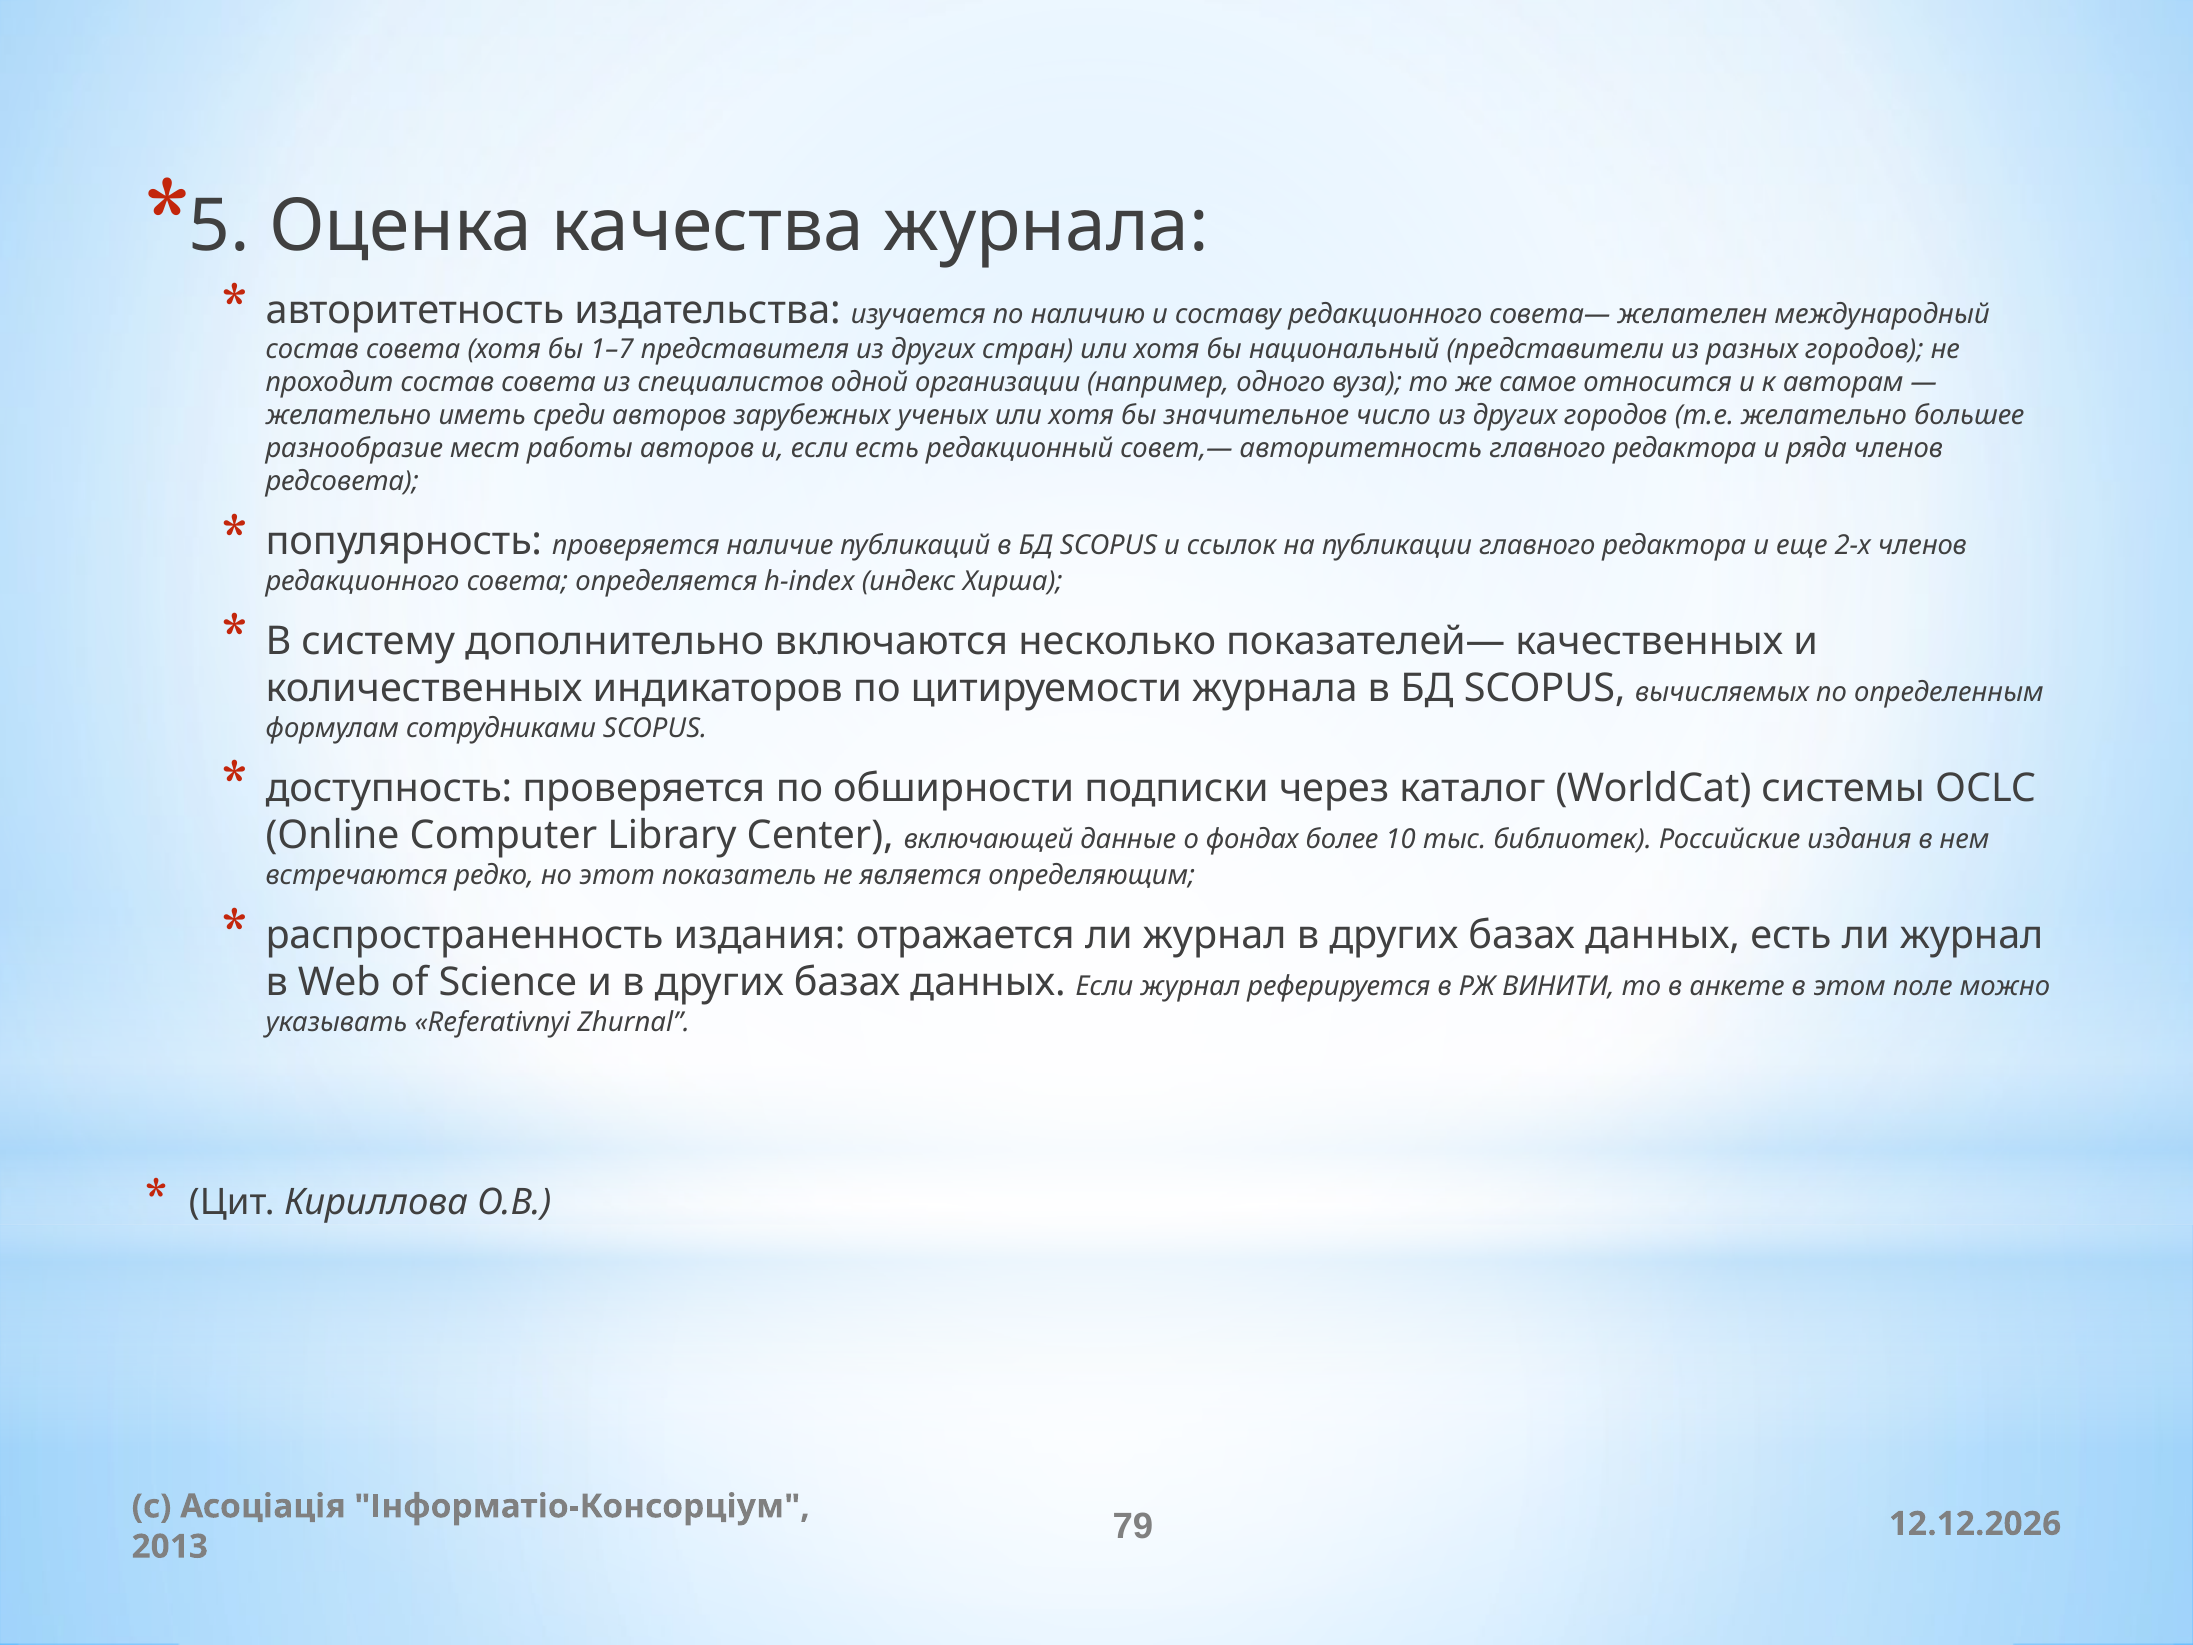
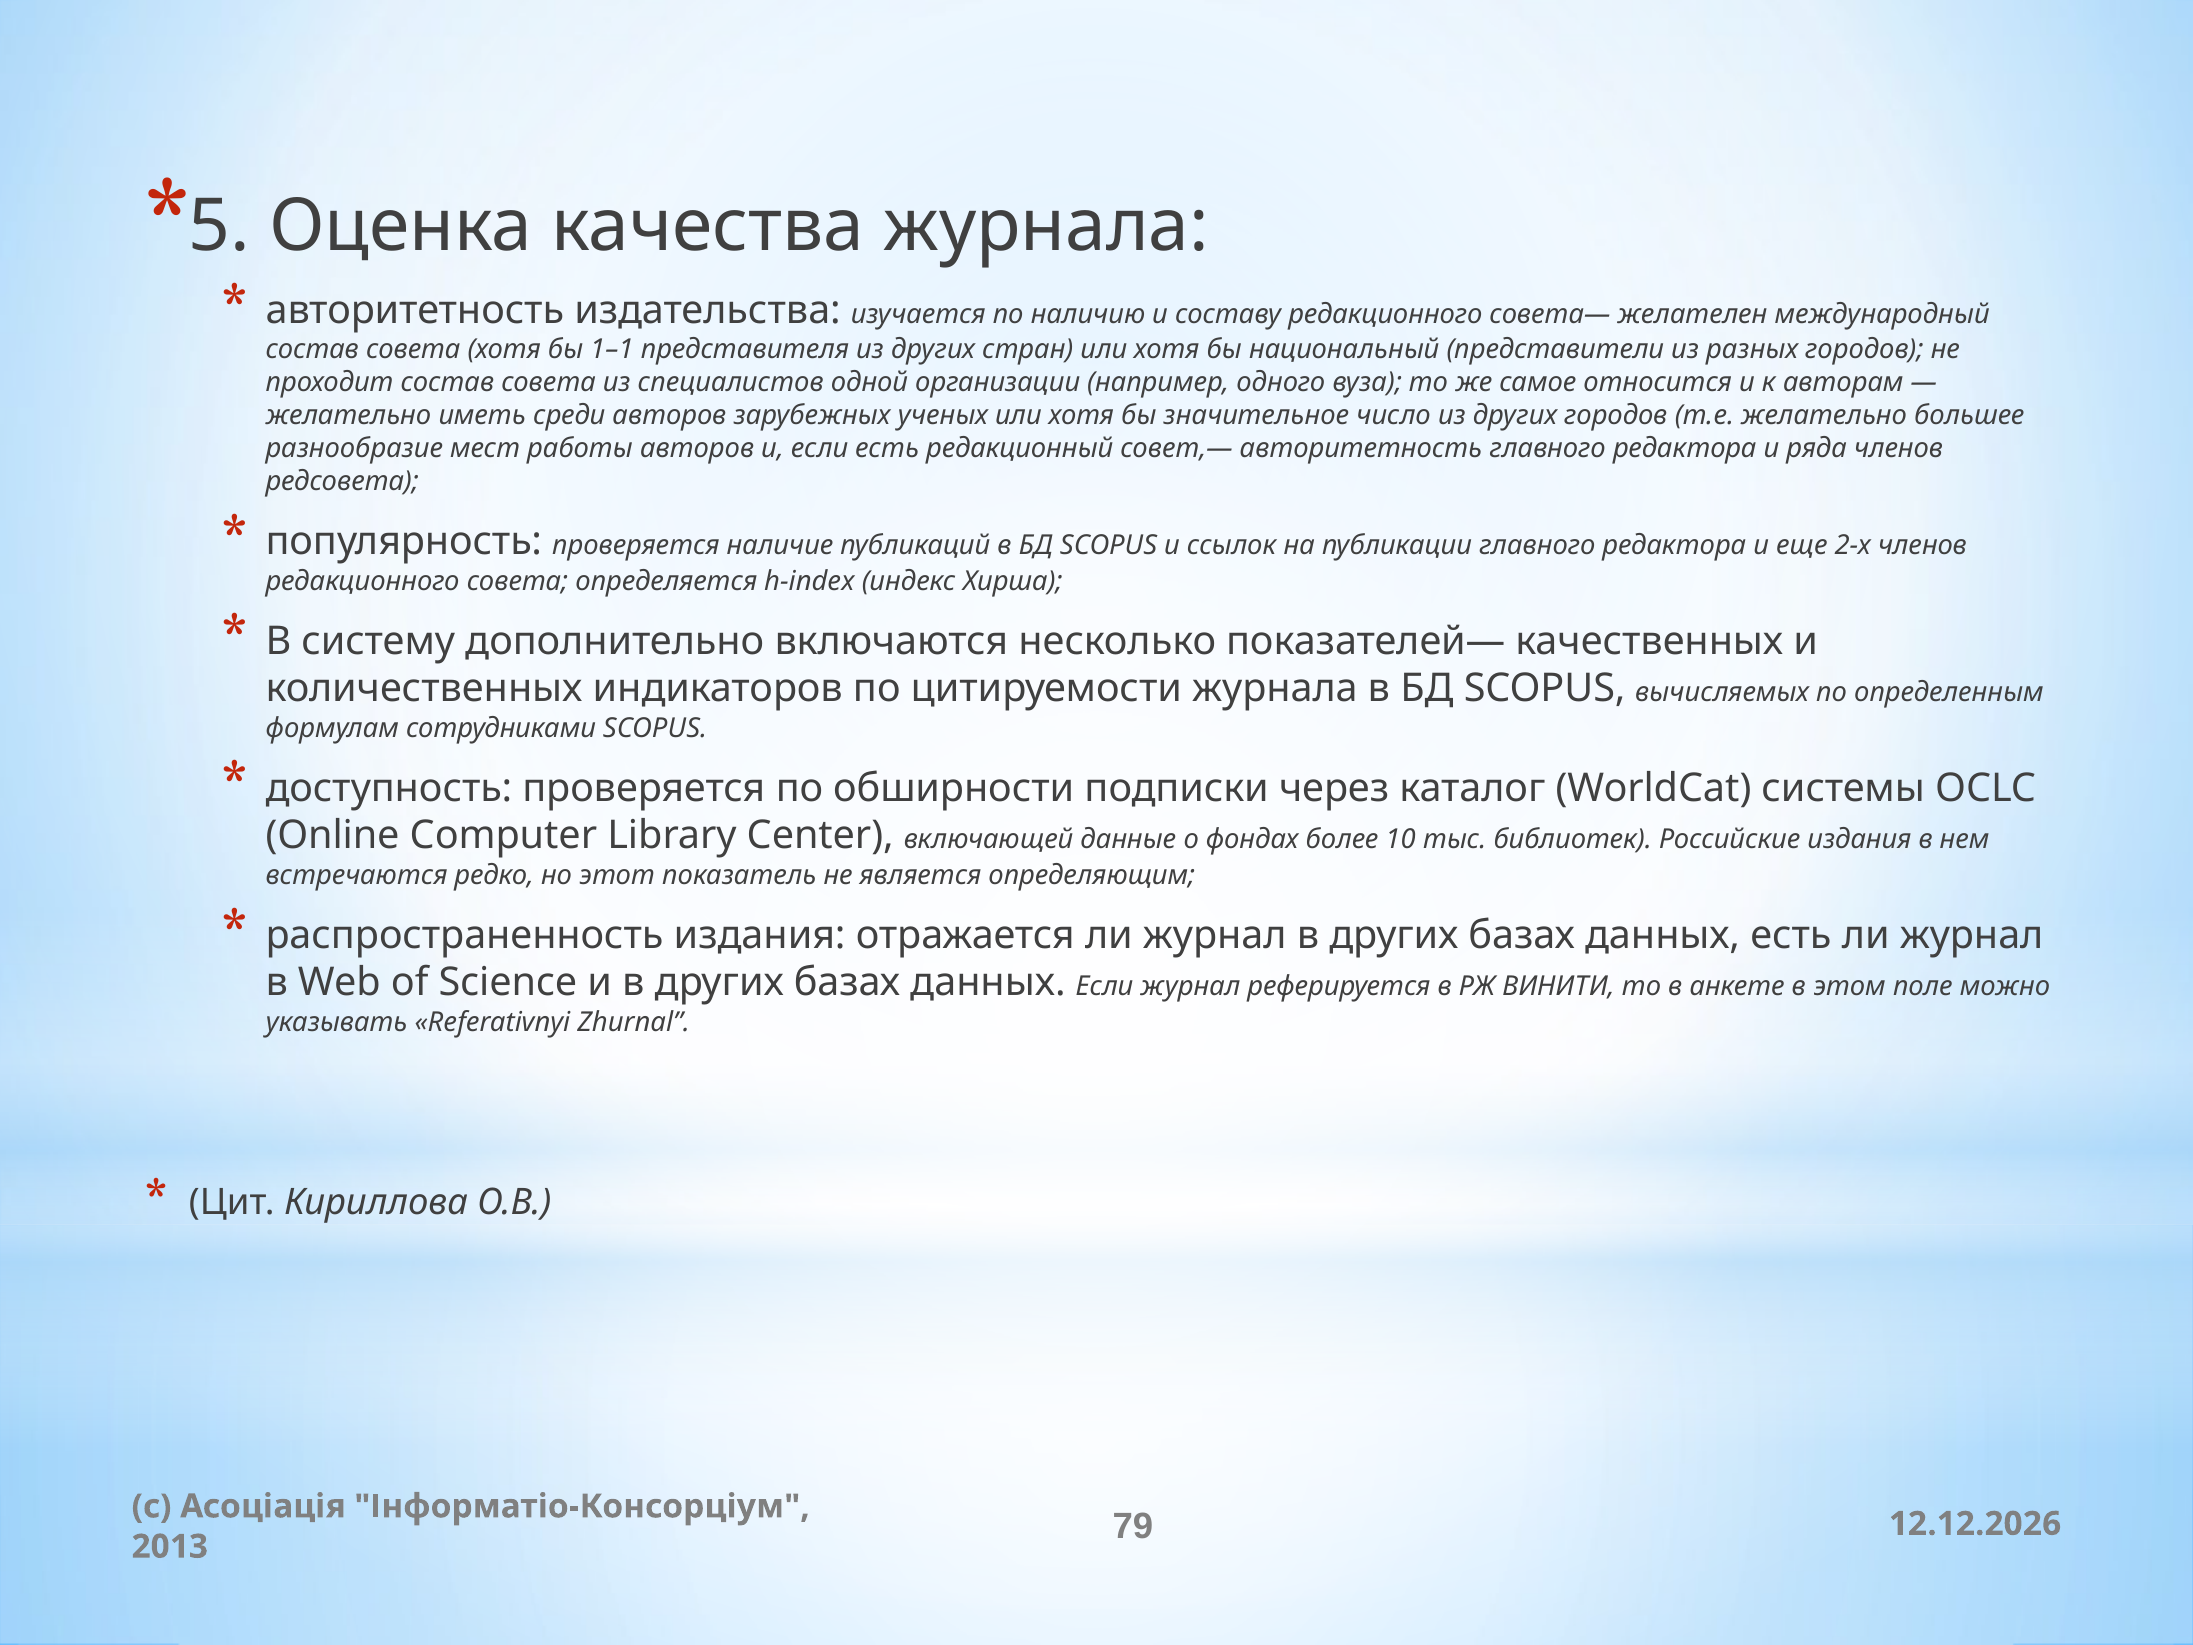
1–7: 1–7 -> 1–1 (612, 350)
